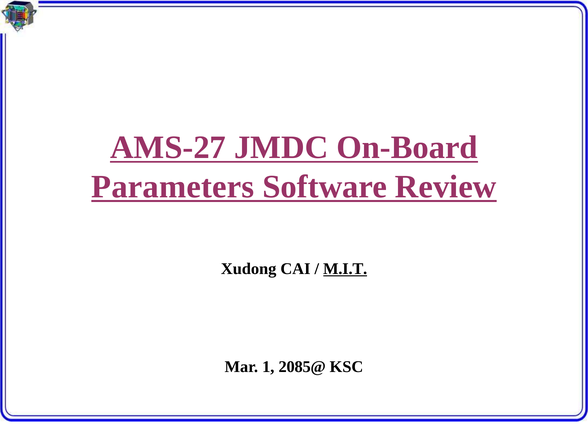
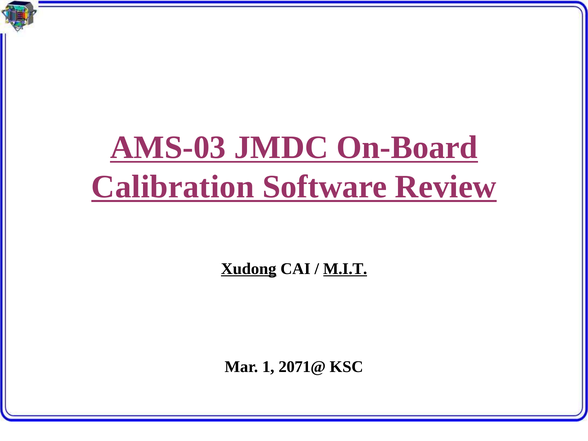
AMS-27: AMS-27 -> AMS-03 (168, 147)
Parameters: Parameters -> Calibration (173, 187)
Xudong underline: none -> present (249, 269)
2085@: 2085@ -> 2071@ (302, 367)
